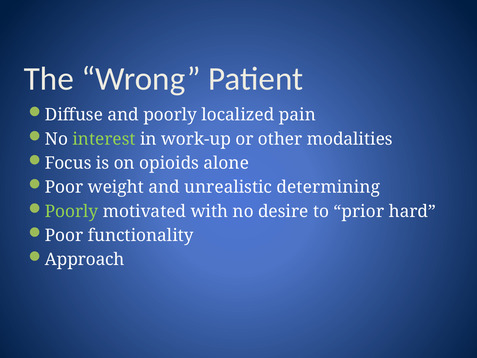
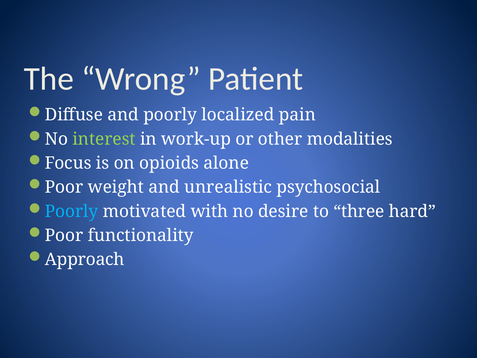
determining: determining -> psychosocial (328, 187)
Poorly colour: light green -> light blue (72, 211)
prior: prior -> three (359, 211)
